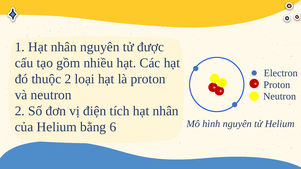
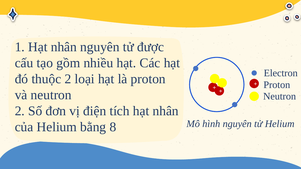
6: 6 -> 8 (113, 127)
